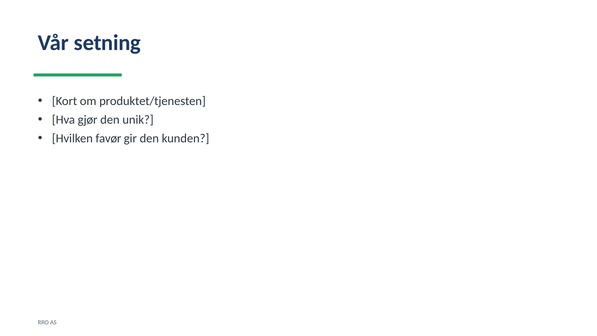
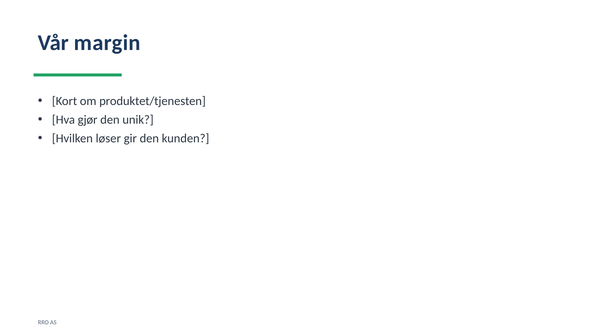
setning: setning -> margin (107, 43)
favør: favør -> løser (108, 138)
